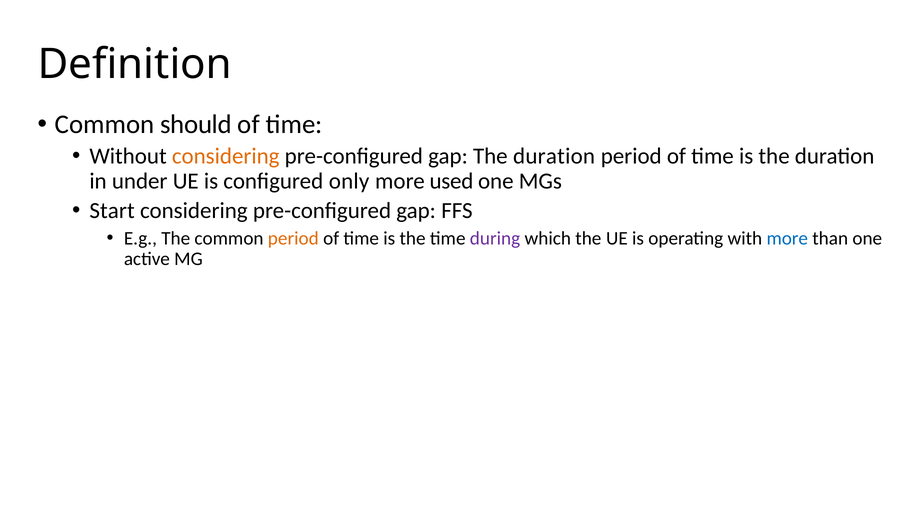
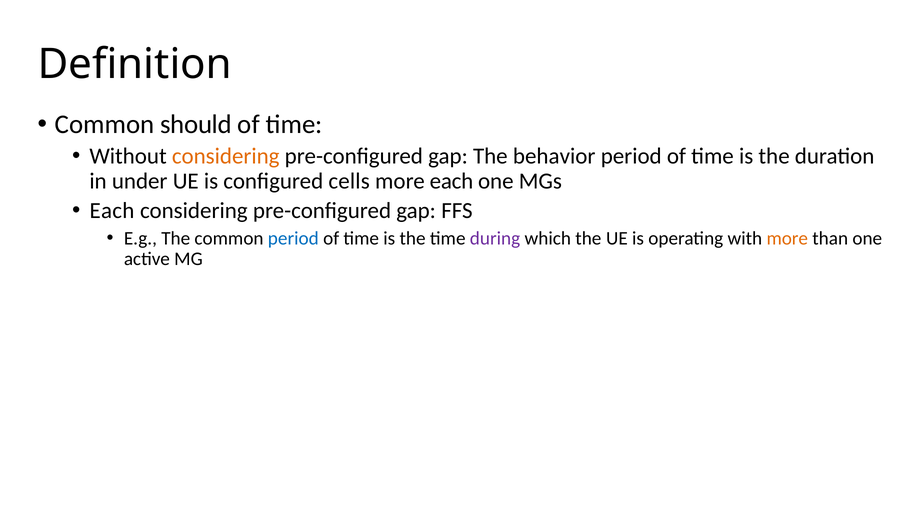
gap The duration: duration -> behavior (554, 156)
only: only -> cells (349, 181)
more used: used -> each (451, 181)
Start: Start -> Each (112, 211)
period colour: orange -> blue (293, 238)
more colour: blue -> orange (787, 238)
